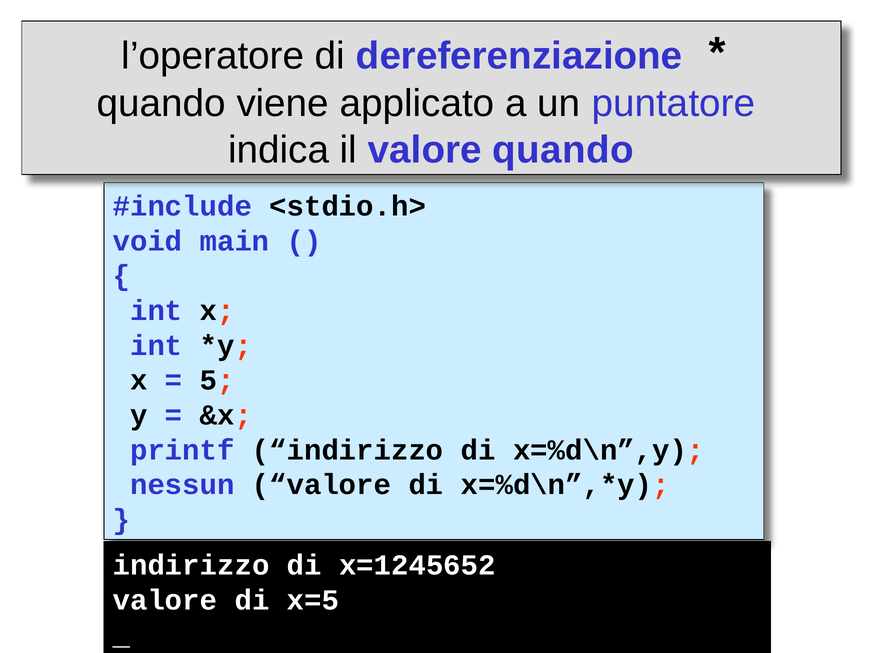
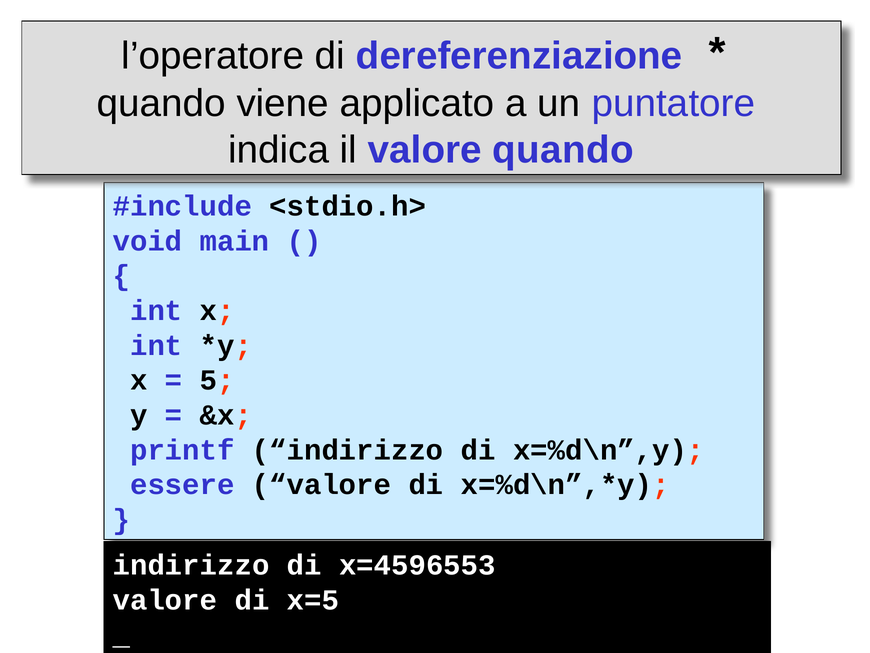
nessun: nessun -> essere (182, 484)
x=1245652: x=1245652 -> x=4596553 (417, 565)
